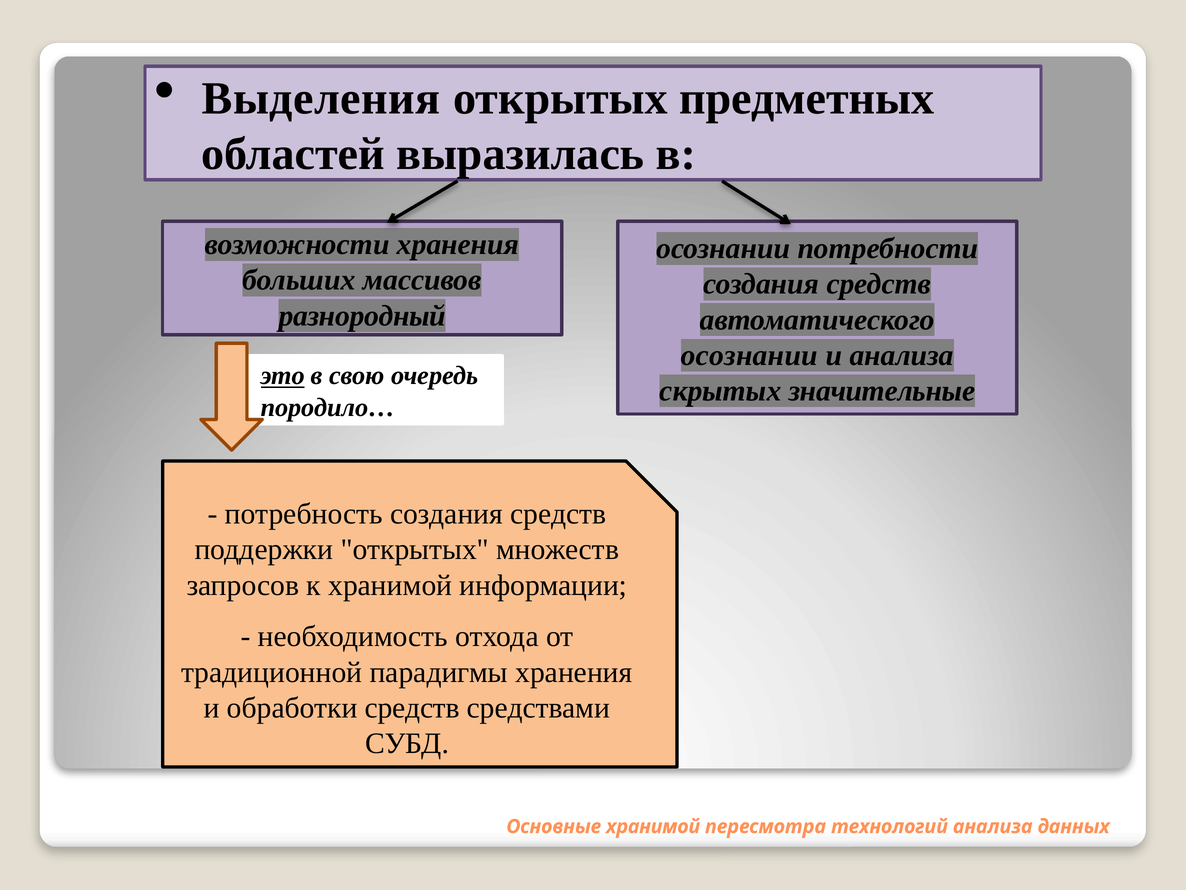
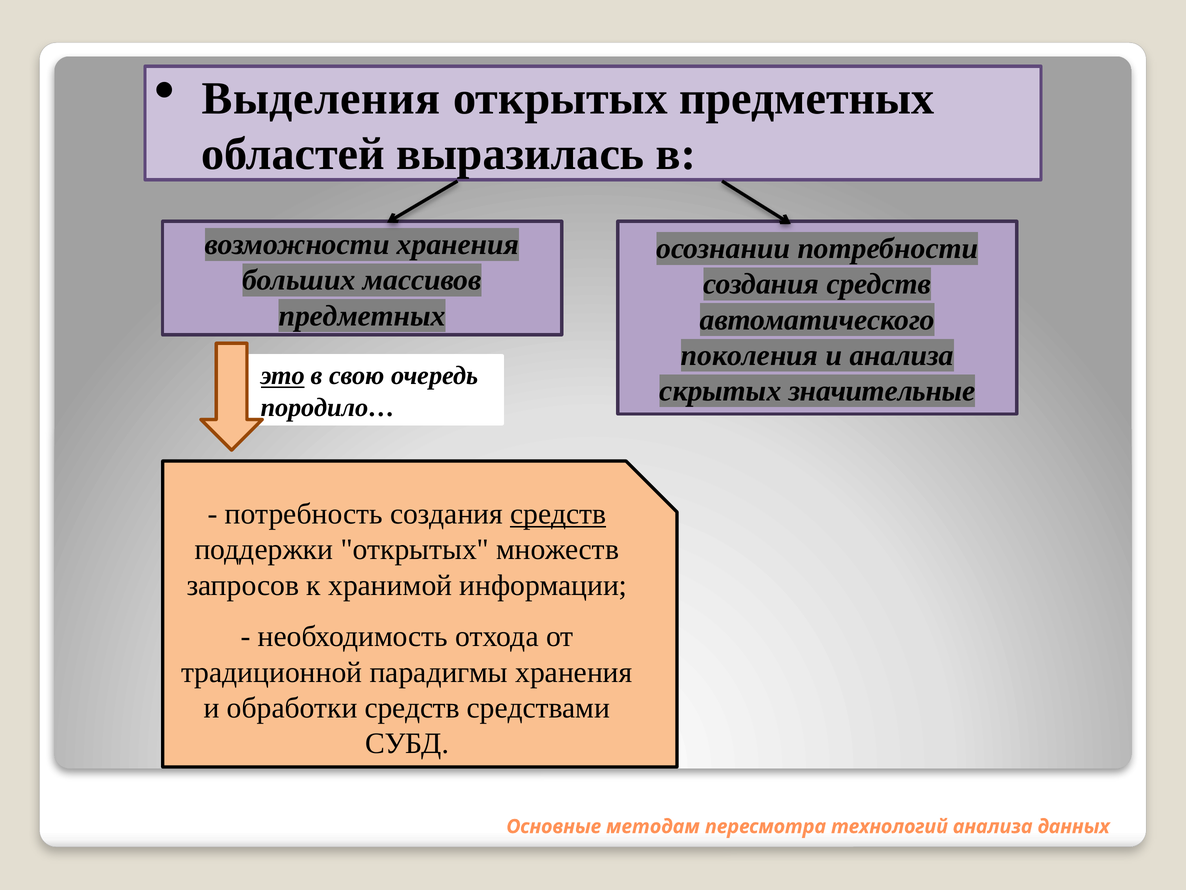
разнородный: разнородный -> предметных (362, 316)
осознании: осознании -> поколения (750, 355)
средств underline: none -> present (558, 514)
Основные хранимой: хранимой -> методам (653, 826)
